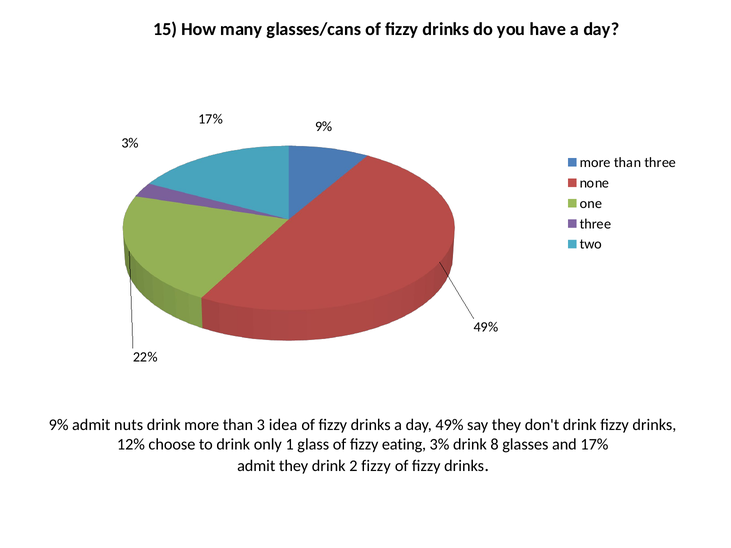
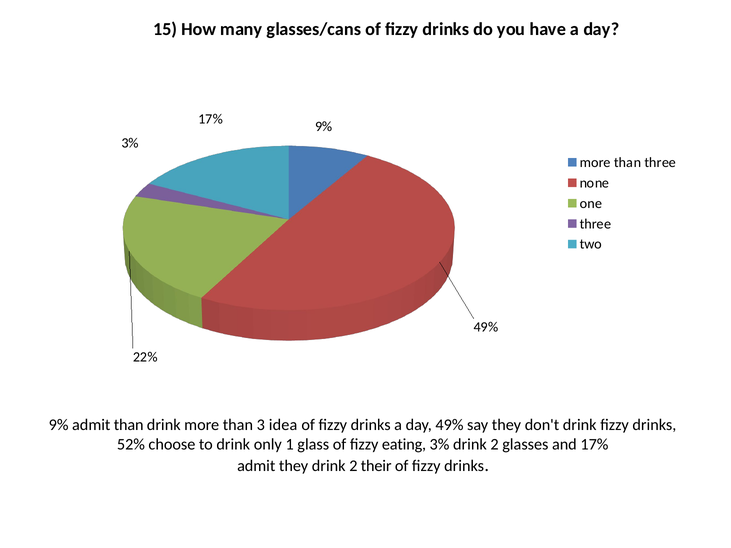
admit nuts: nuts -> than (129, 425)
12%: 12% -> 52% (131, 444)
3% drink 8: 8 -> 2 (494, 444)
2 fizzy: fizzy -> their (376, 466)
